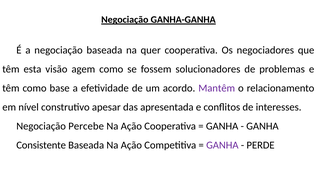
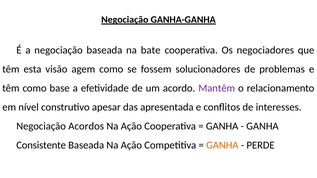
quer: quer -> bate (151, 50)
Percebe: Percebe -> Acordos (86, 126)
GANHA colour: purple -> orange (222, 145)
